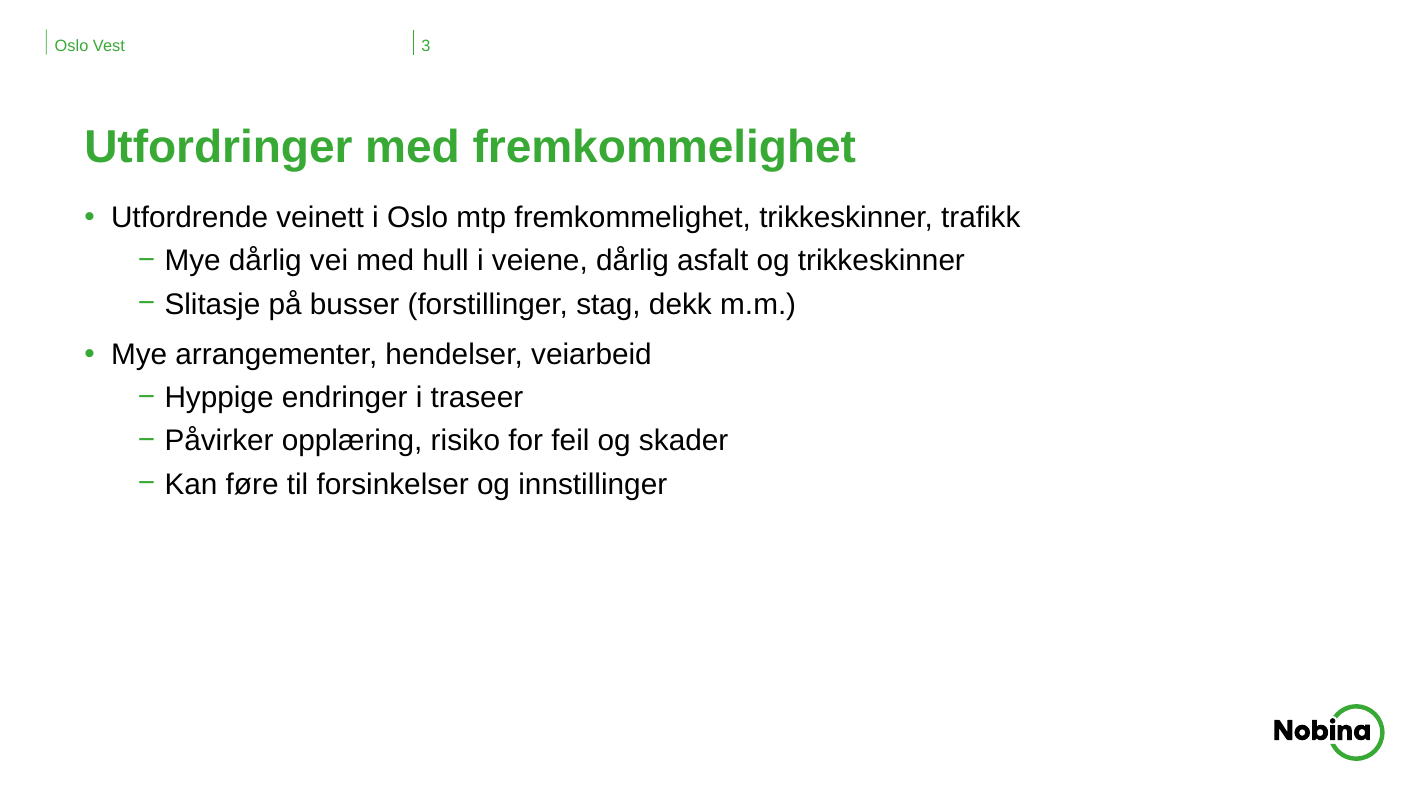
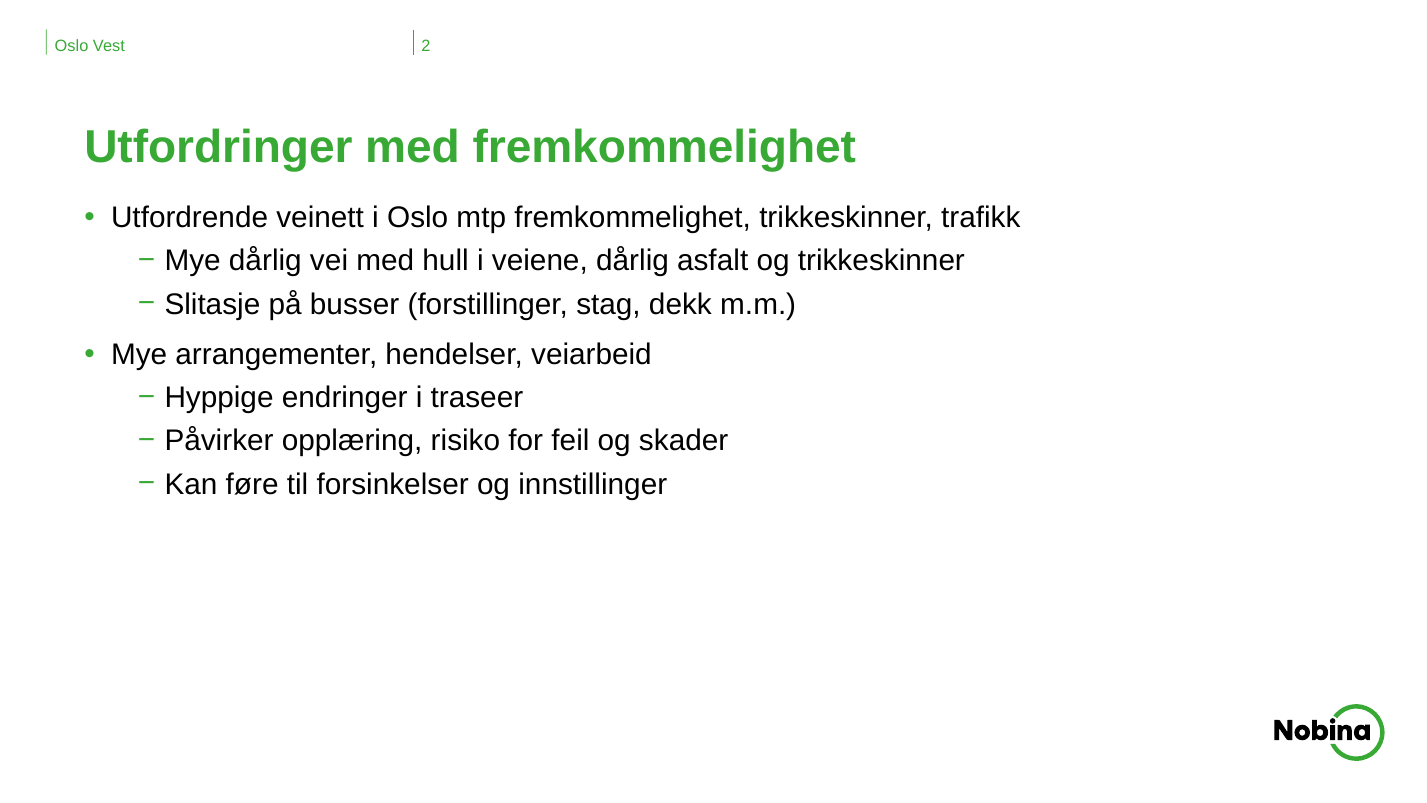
3: 3 -> 2 (426, 46)
